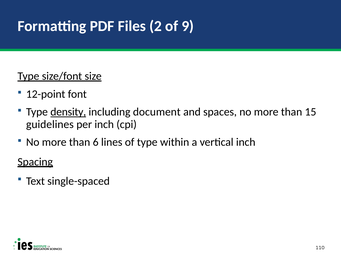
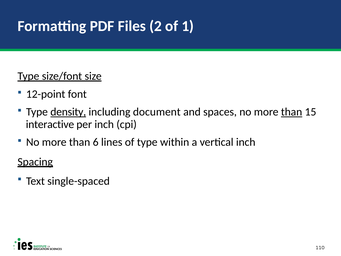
9: 9 -> 1 (188, 26)
than underline: none -> present (292, 112)
guidelines: guidelines -> interactive (50, 124)
